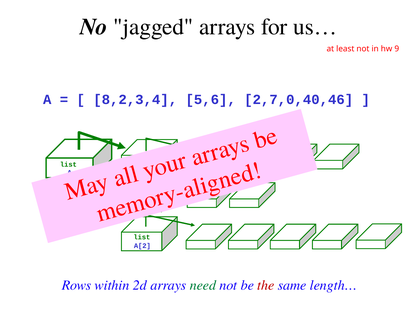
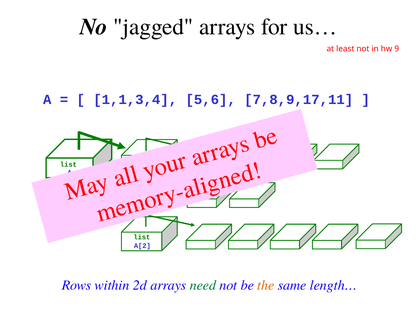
8,2,3,4: 8,2,3,4 -> 1,1,3,4 (135, 99)
2,7,0,40,46: 2,7,0,40,46 -> 7,8,9,17,11 (299, 99)
the colour: red -> orange (266, 285)
